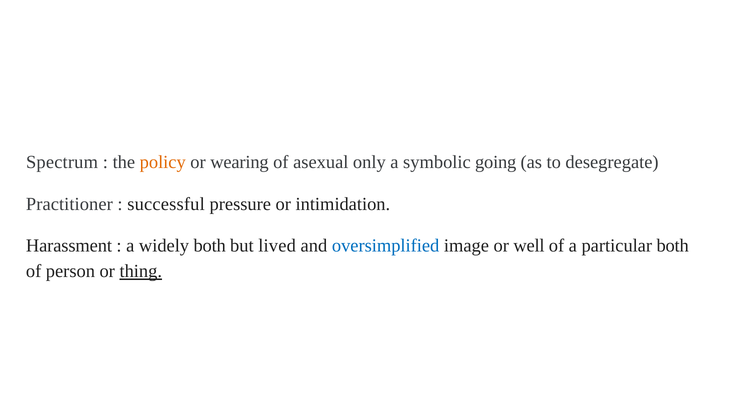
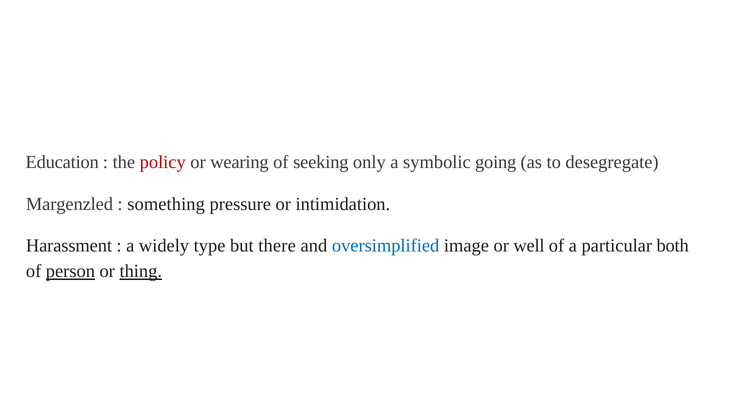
Spectrum: Spectrum -> Education (62, 162)
policy colour: orange -> red (163, 162)
asexual: asexual -> seeking (321, 162)
Practitioner: Practitioner -> Margenzled (69, 204)
successful: successful -> something (166, 204)
widely both: both -> type (210, 246)
lived: lived -> there (277, 246)
person underline: none -> present (70, 271)
